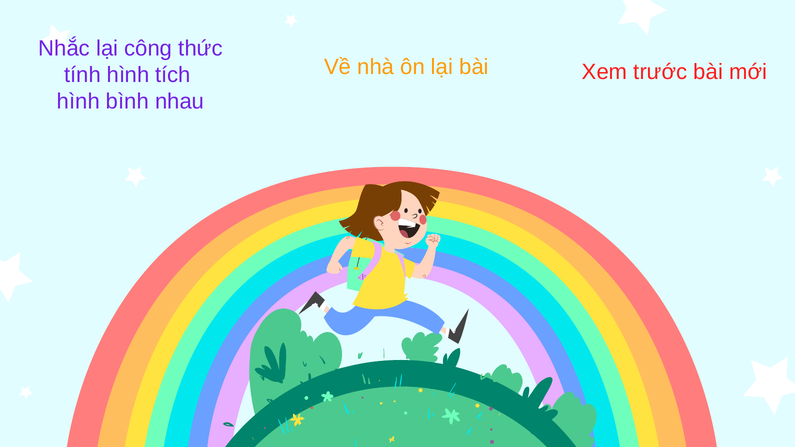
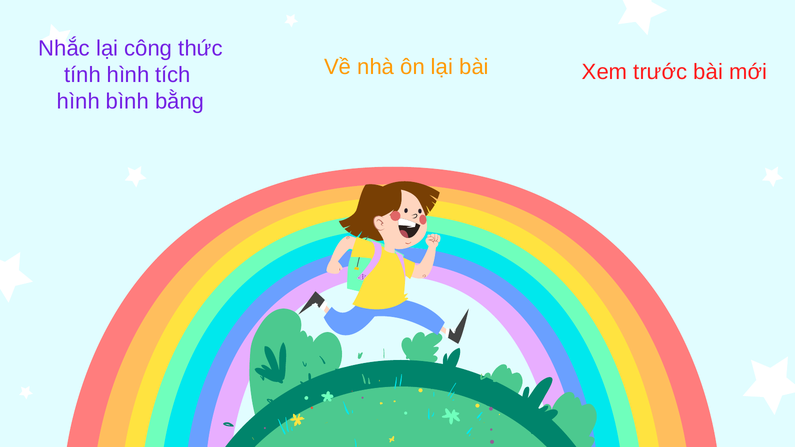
nhau: nhau -> bằng (180, 101)
